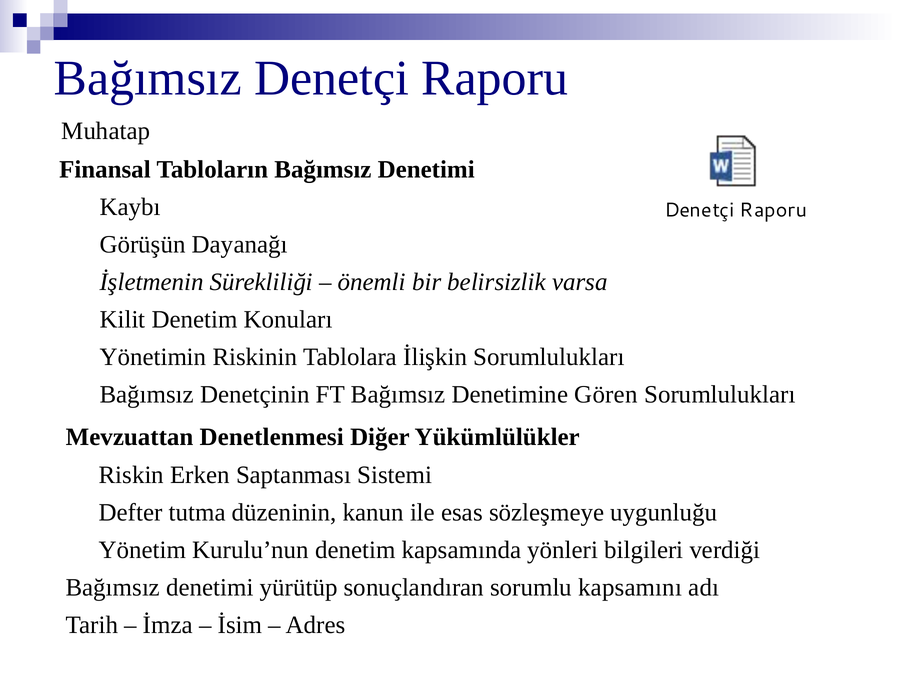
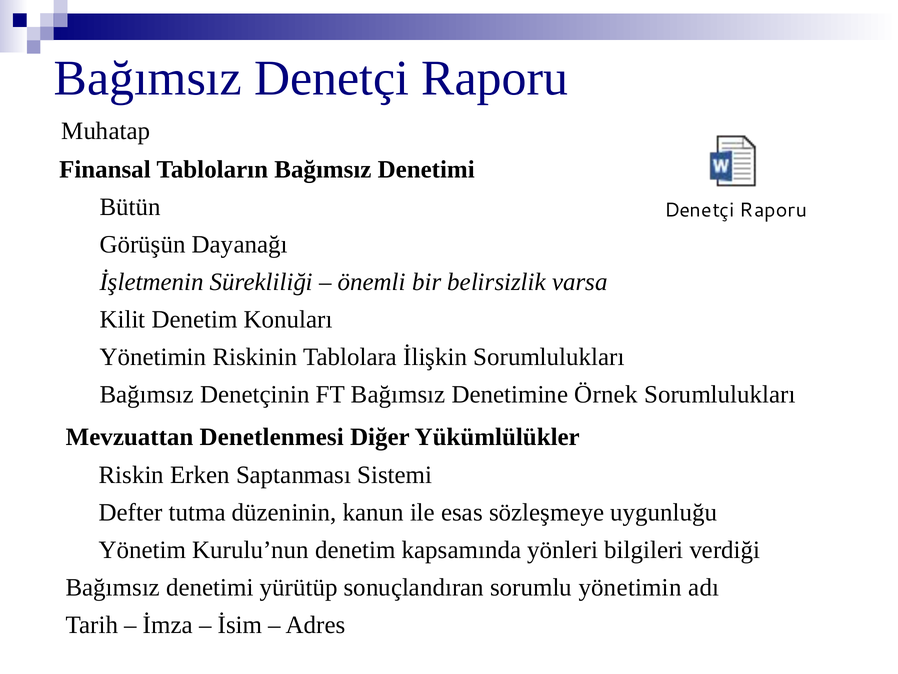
Kaybı: Kaybı -> Bütün (130, 207)
Gören: Gören -> Örnek (606, 394)
sorumlu kapsamını: kapsamını -> yönetimin (630, 587)
